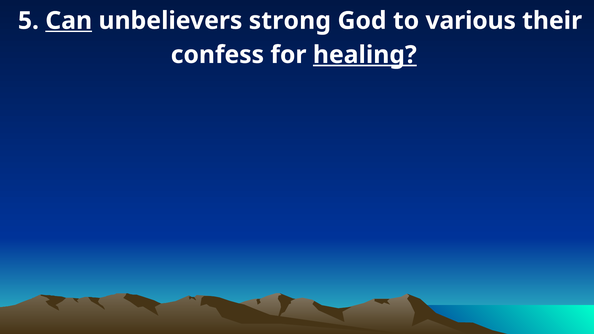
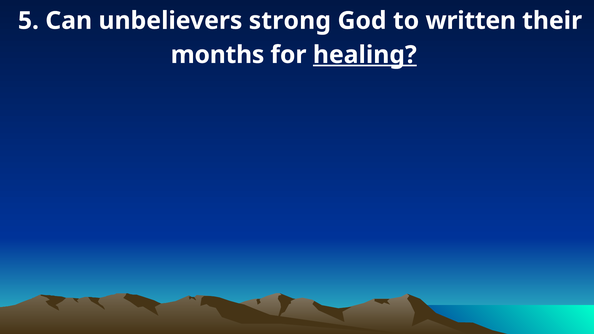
Can underline: present -> none (69, 21)
various: various -> written (471, 21)
confess: confess -> months (217, 55)
